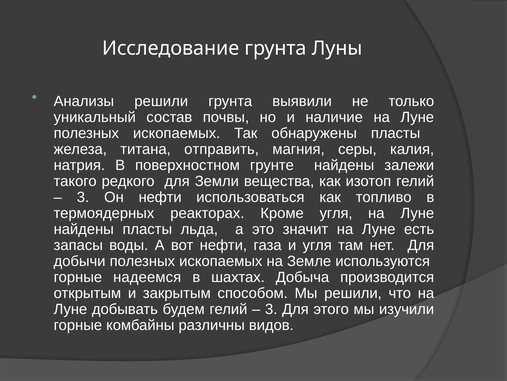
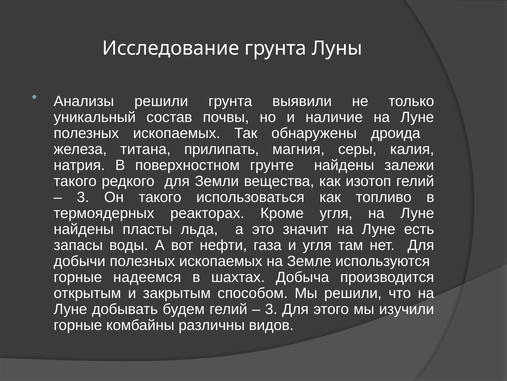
обнаружены пласты: пласты -> дроида (396, 133)
отправить: отправить -> прилипать (222, 149)
Он нефти: нефти -> такого (160, 197)
